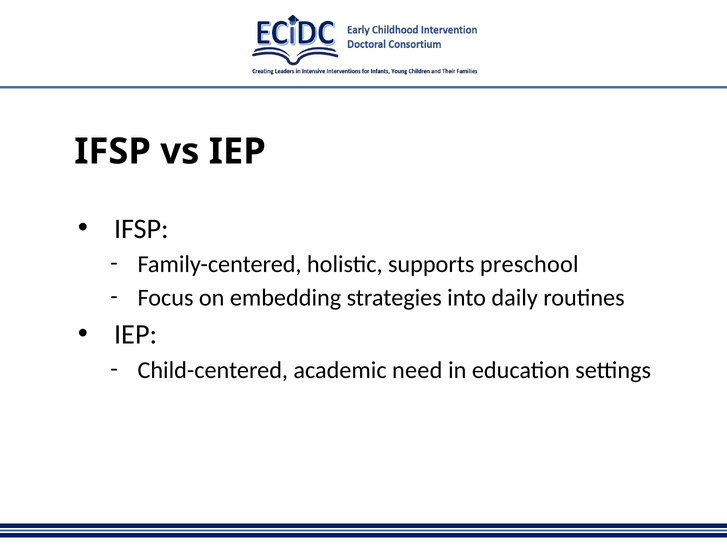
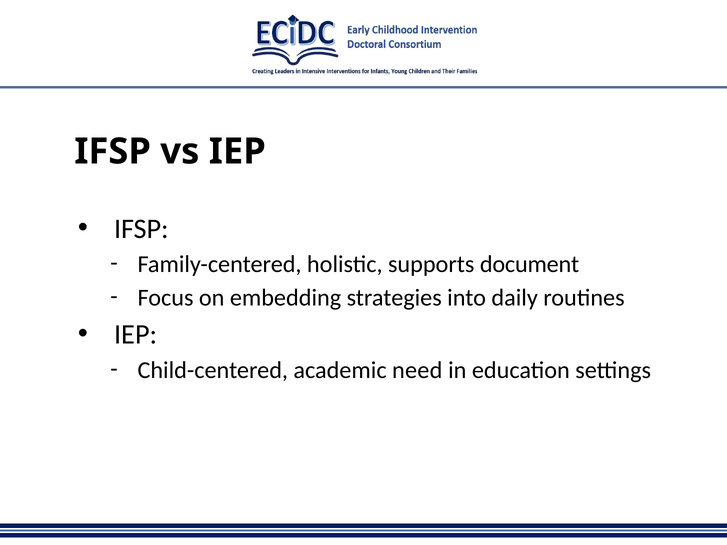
preschool: preschool -> document (530, 264)
